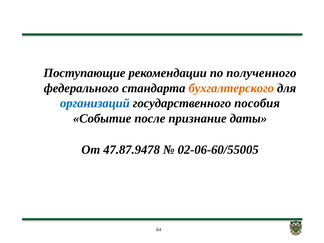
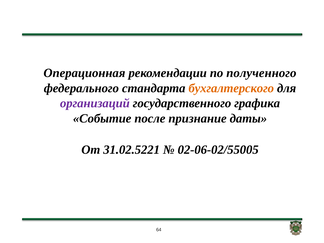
Поступающие: Поступающие -> Операционная (84, 73)
организаций colour: blue -> purple (95, 103)
пособия: пособия -> графика (257, 103)
47.87.9478: 47.87.9478 -> 31.02.5221 (132, 150)
02-06-60/55005: 02-06-60/55005 -> 02-06-02/55005 (218, 150)
